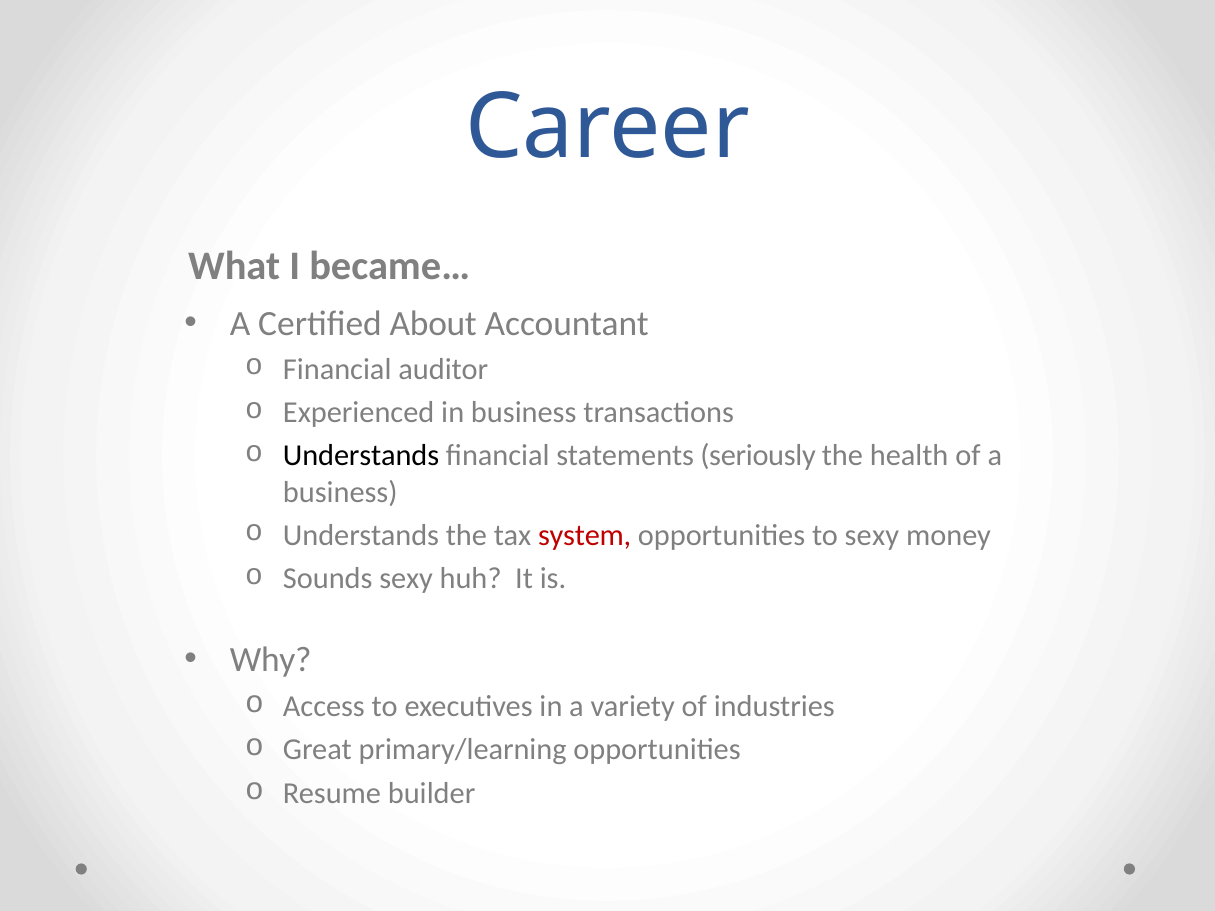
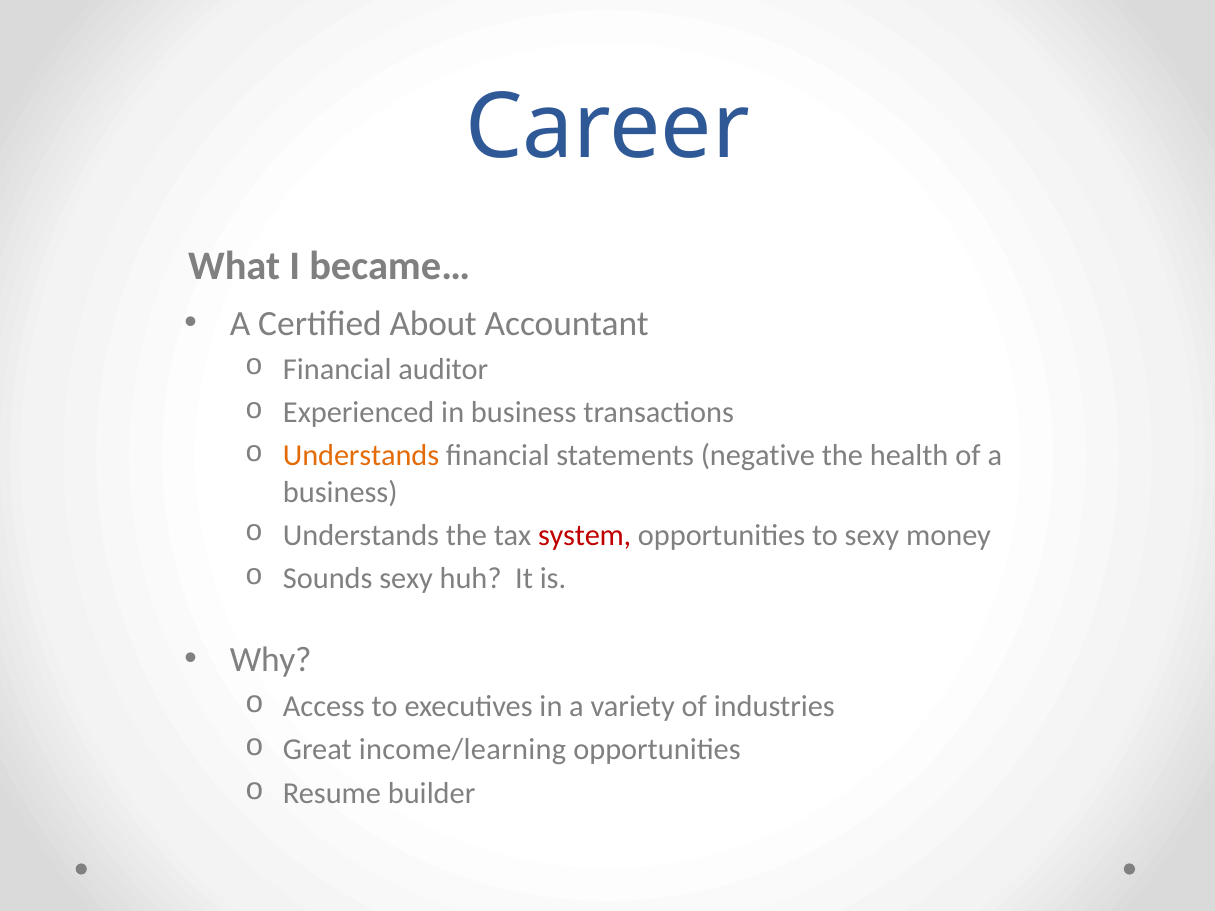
Understands colour: black -> orange (361, 456)
seriously: seriously -> negative (758, 456)
primary/learning: primary/learning -> income/learning (462, 750)
